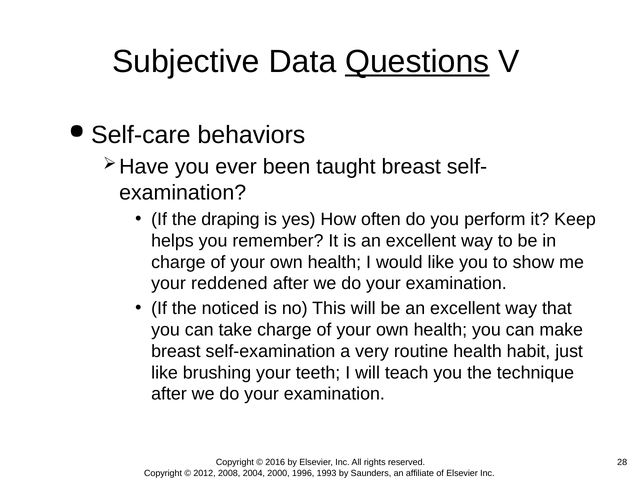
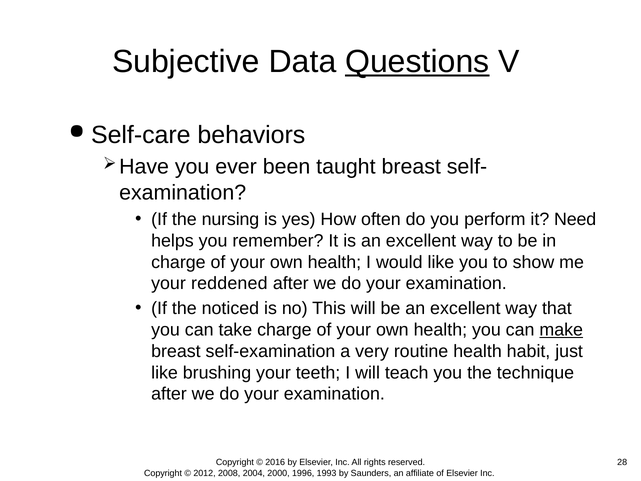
draping: draping -> nursing (230, 219)
Keep: Keep -> Need (575, 219)
make underline: none -> present (561, 330)
